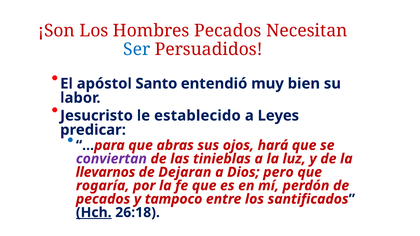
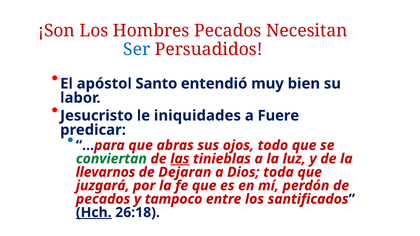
establecido: establecido -> iniquidades (197, 116)
Leyes: Leyes -> Fuere (278, 116)
hará: hará -> todo (273, 145)
conviertan colour: purple -> green (111, 159)
las underline: none -> present (180, 159)
pero: pero -> toda (278, 172)
rogaría: rogaría -> juzgará (103, 186)
